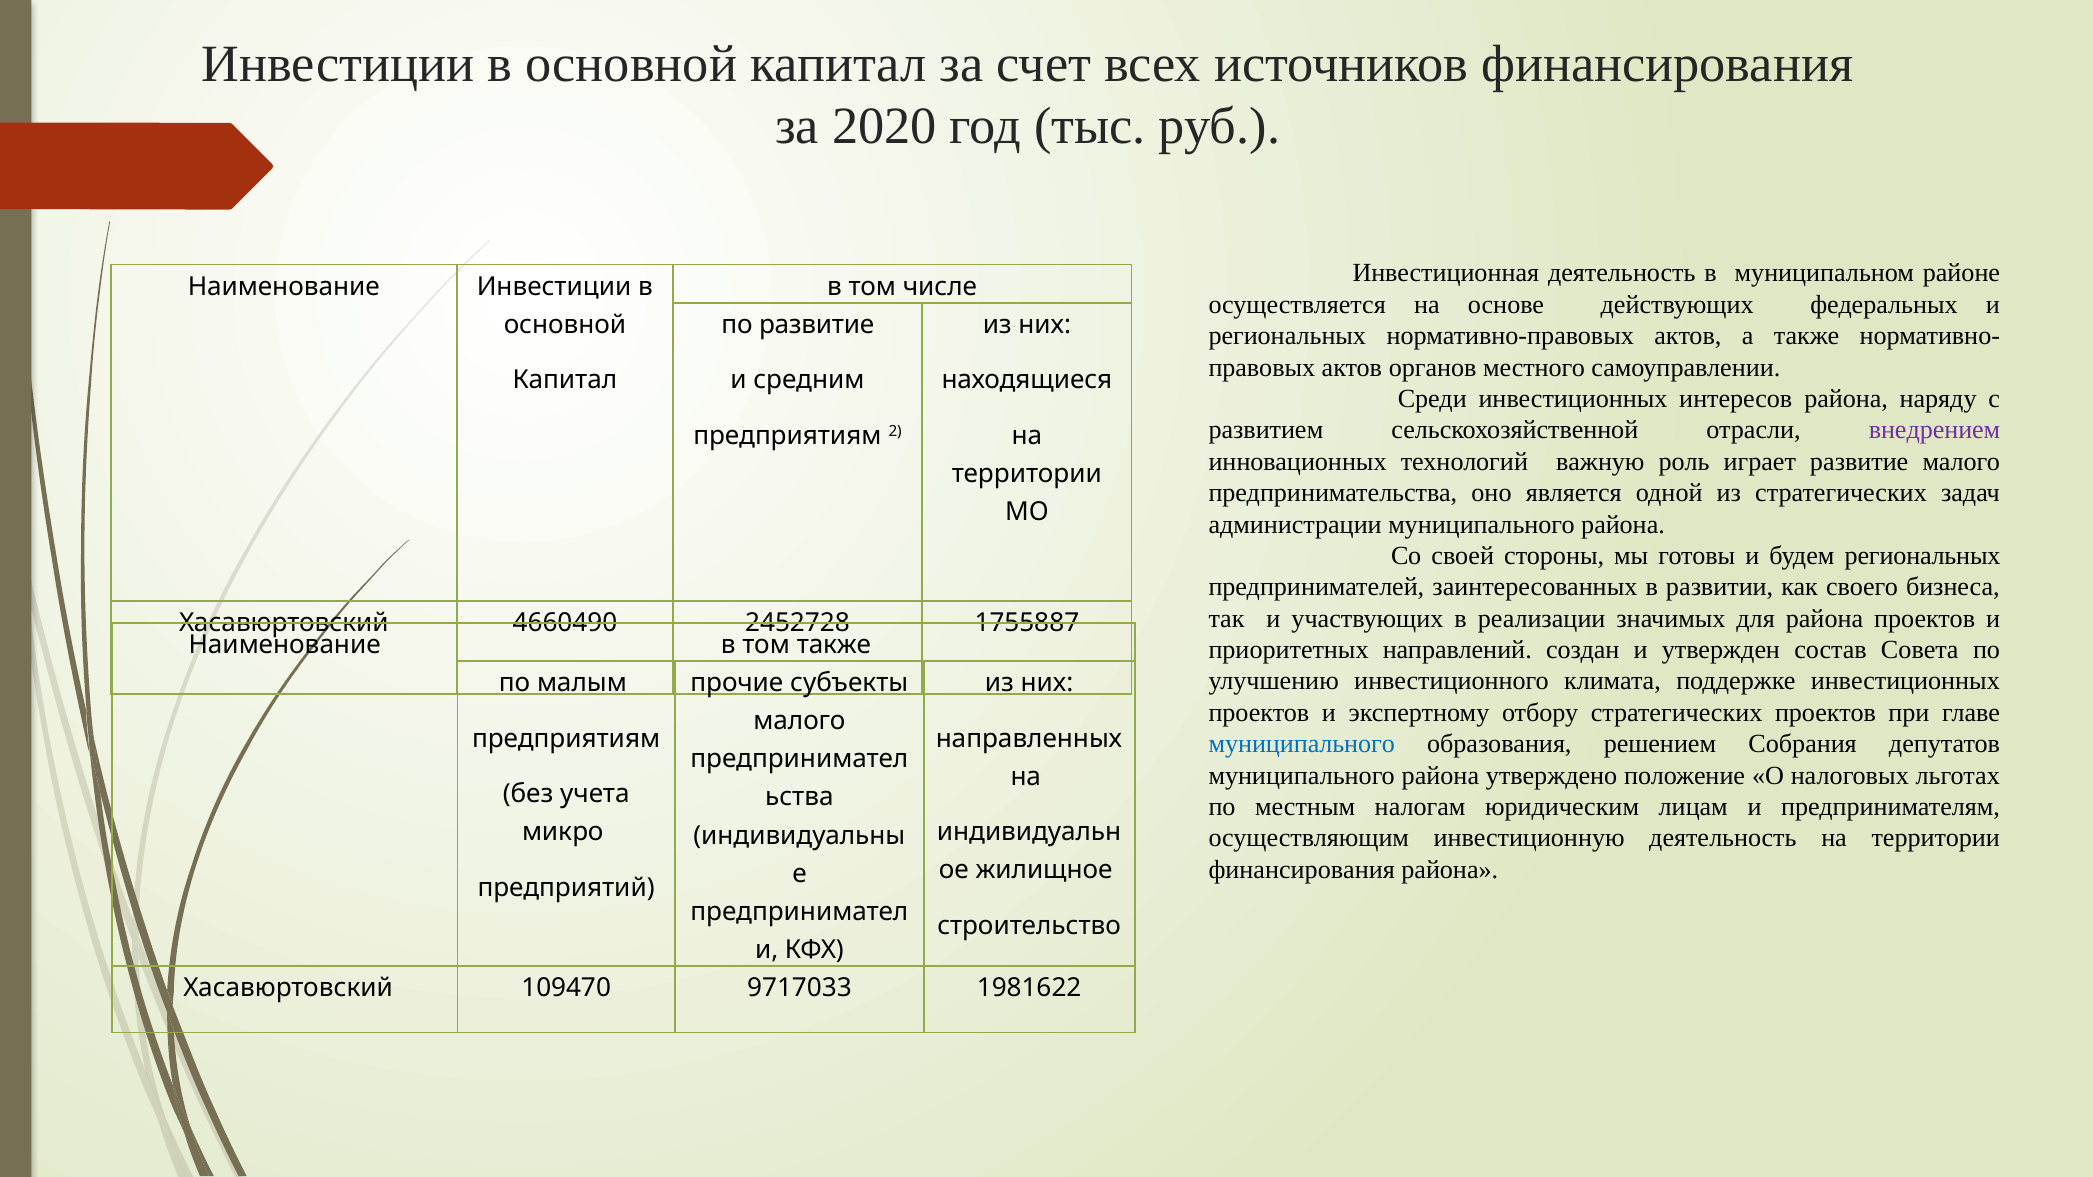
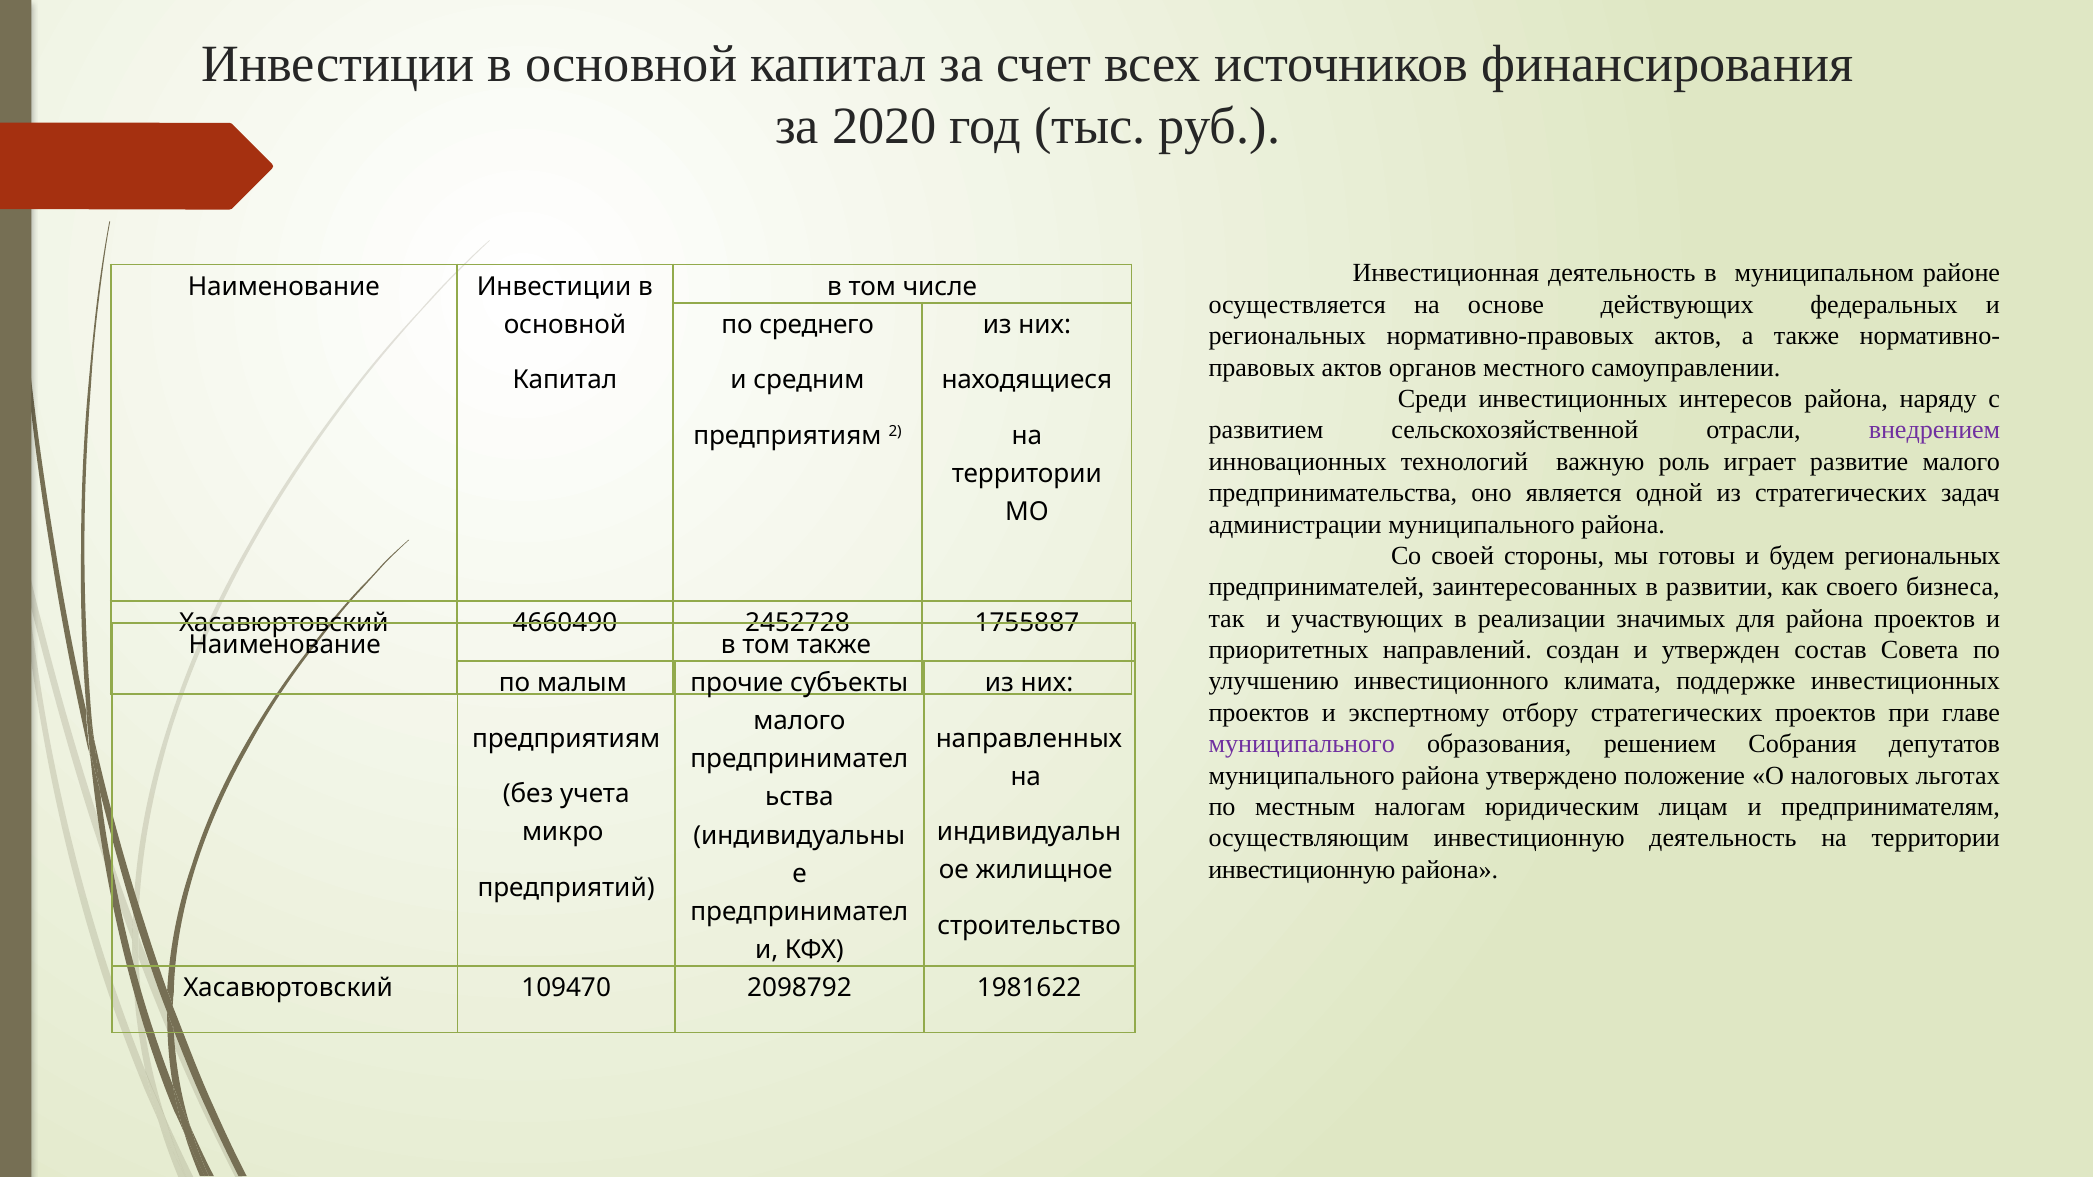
по развитие: развитие -> среднего (817, 325)
муниципального colour: blue -> purple (1302, 744)
финансирования: финансирования -> инвестиционную (1302, 870)
9717033: 9717033 -> 2098792 (799, 988)
